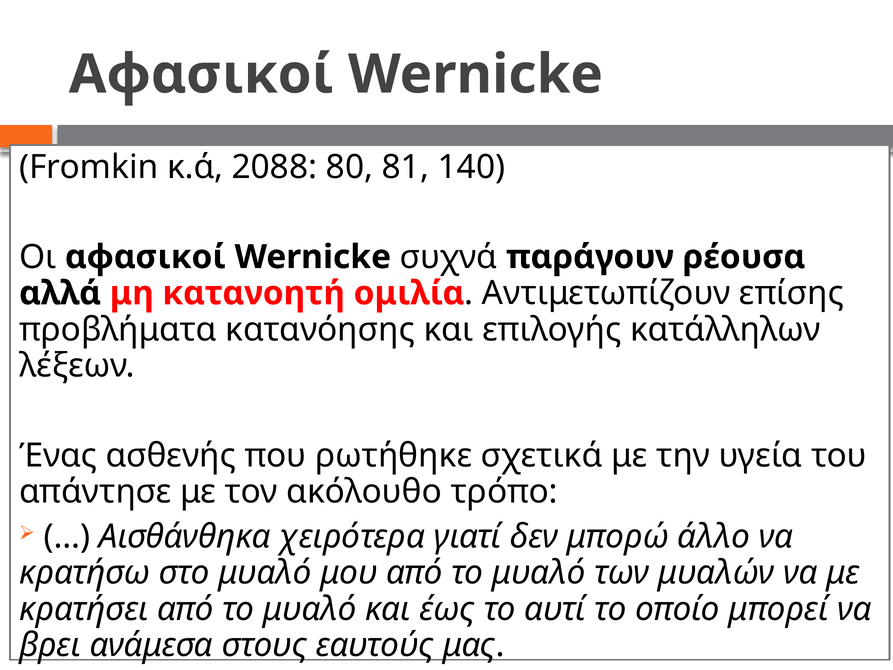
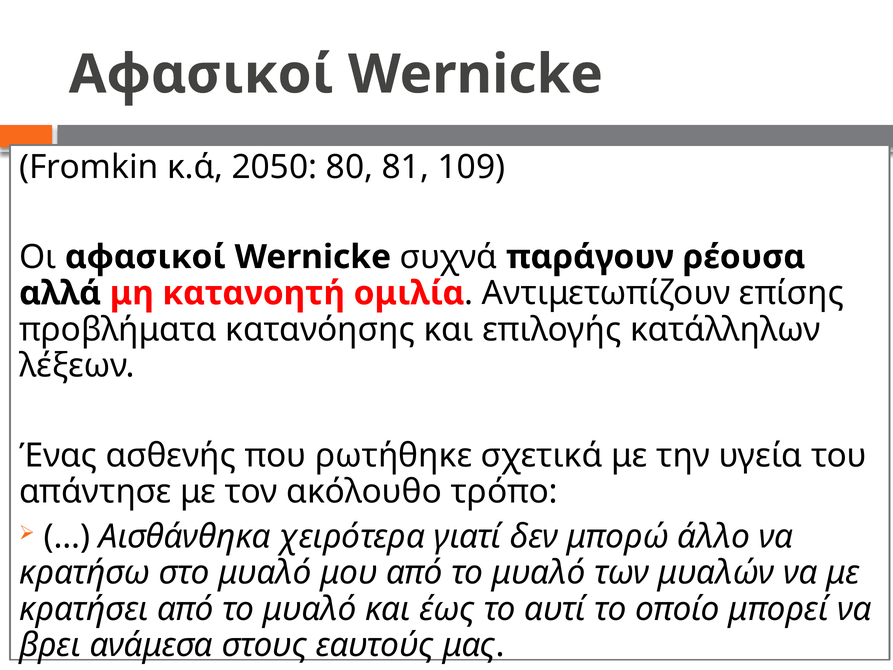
2088: 2088 -> 2050 (274, 167)
140: 140 -> 109 (472, 167)
